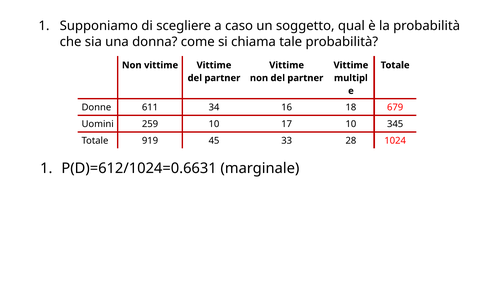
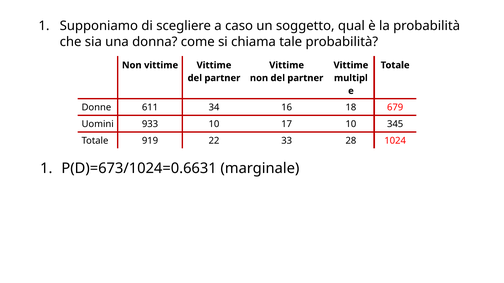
259: 259 -> 933 (150, 124)
45: 45 -> 22 (214, 141)
P(D)=612/1024=0.6631: P(D)=612/1024=0.6631 -> P(D)=673/1024=0.6631 (139, 169)
